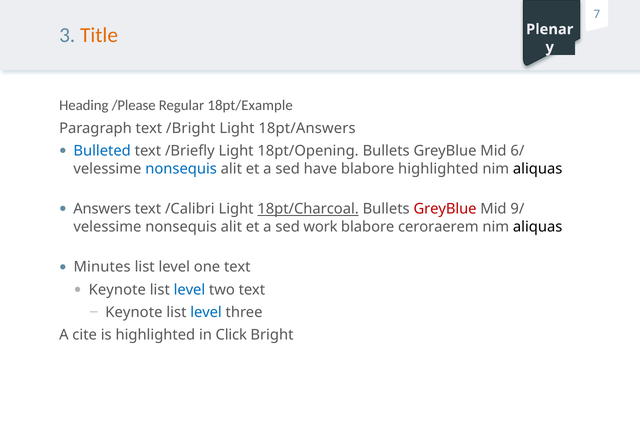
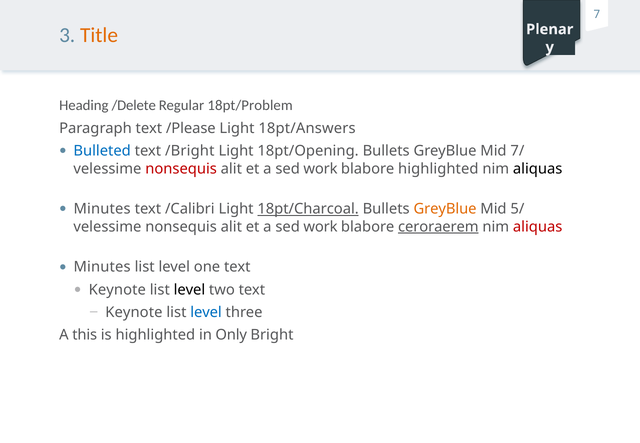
/Please: /Please -> /Delete (134, 106)
18pt/Example: 18pt/Example -> 18pt/Problem (250, 106)
/Bright: /Bright -> /Please (191, 128)
/Briefly: /Briefly -> /Bright (190, 151)
6/: 6/ -> 7/ (517, 151)
nonsequis colour: blue -> red (181, 169)
have: have -> work (320, 169)
Answers: Answers -> Minutes (102, 209)
GreyBlue colour: red -> orange (445, 209)
9/: 9/ -> 5/ (517, 209)
ceroraerem underline: none -> present (438, 227)
aliquas colour: black -> red (538, 227)
level colour: blue -> black (189, 290)
cite: cite -> this (85, 335)
Click: Click -> Only (231, 335)
